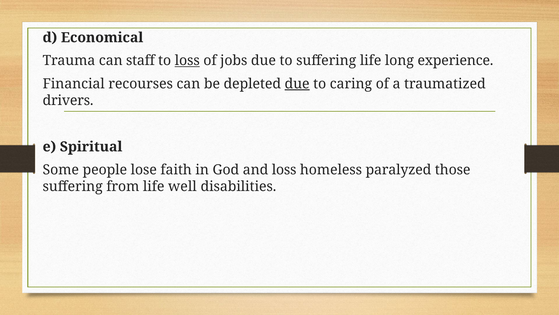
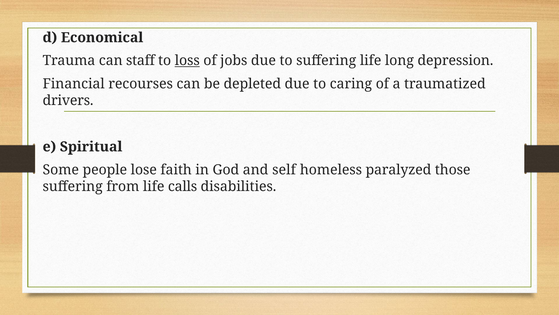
experience: experience -> depression (455, 61)
due underline: present -> none (297, 84)
and loss: loss -> self (284, 170)
well: well -> calls (183, 186)
